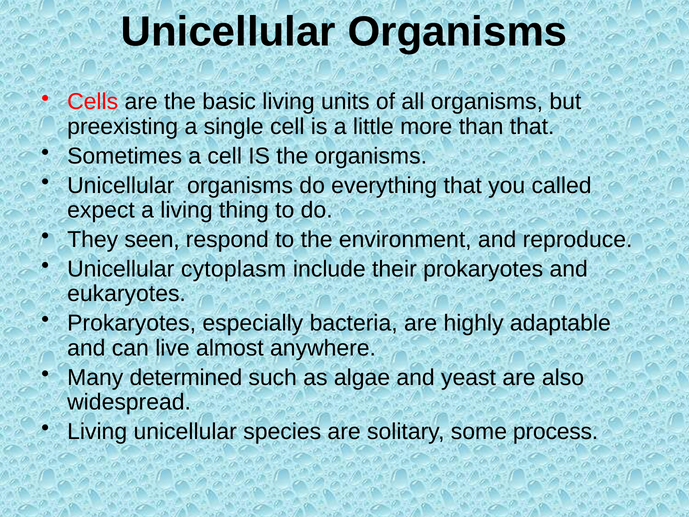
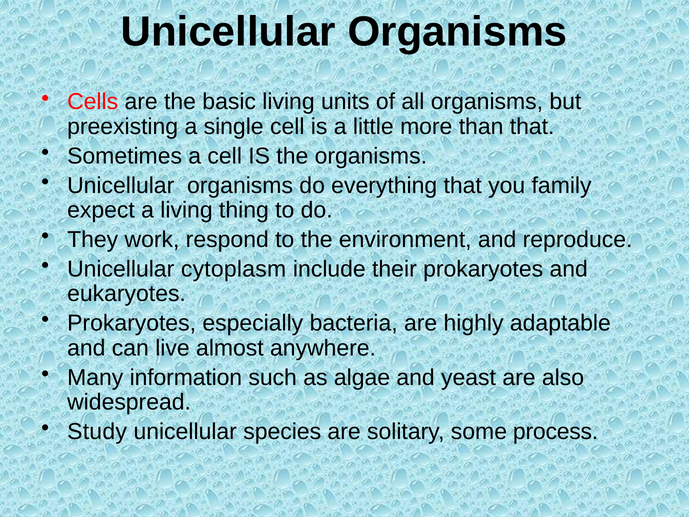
called: called -> family (562, 185)
seen: seen -> work (152, 240)
determined: determined -> information (186, 377)
Living: Living -> Study (97, 431)
